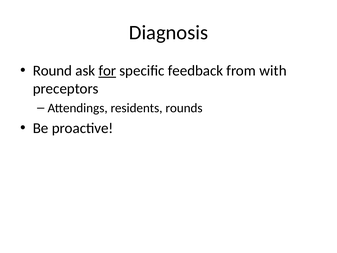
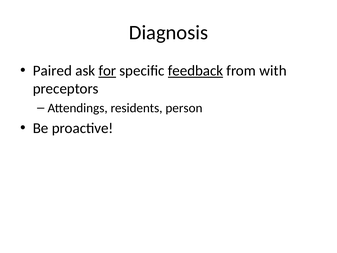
Round: Round -> Paired (52, 71)
feedback underline: none -> present (196, 71)
rounds: rounds -> person (184, 108)
